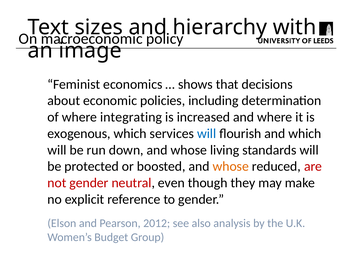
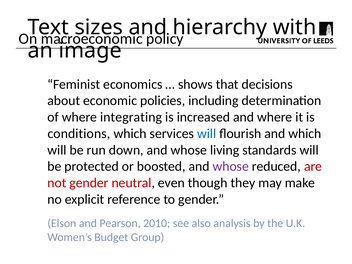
exogenous: exogenous -> conditions (79, 134)
whose colour: orange -> purple (231, 166)
2012: 2012 -> 2010 (157, 223)
